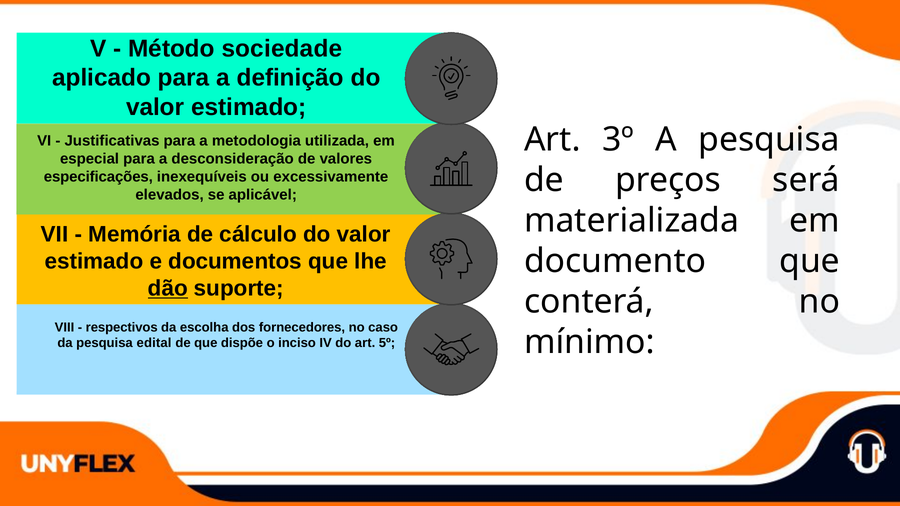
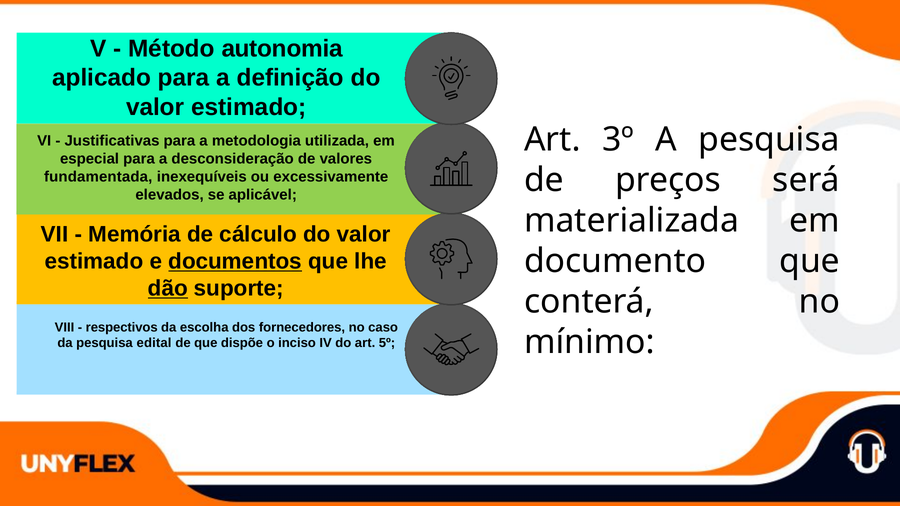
sociedade: sociedade -> autonomia (282, 49)
especificações: especificações -> fundamentada (98, 177)
documentos underline: none -> present (235, 261)
